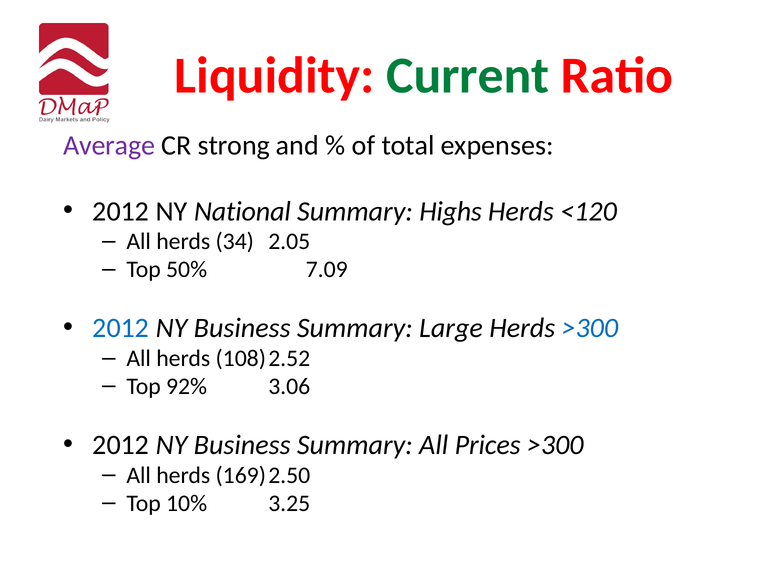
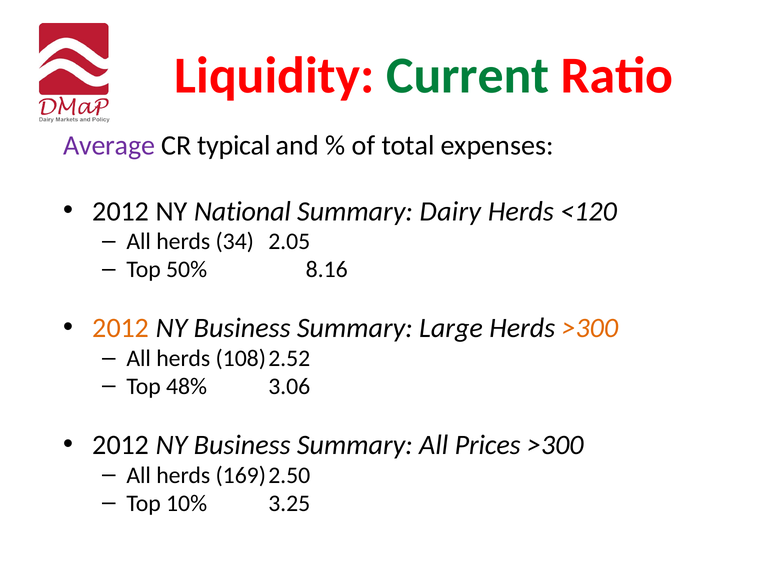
strong: strong -> typical (234, 145)
Highs: Highs -> Dairy (450, 212)
7.09: 7.09 -> 8.16 (327, 270)
2012 colour: blue -> orange (121, 328)
>300 colour: blue -> orange (590, 328)
92%: 92% -> 48% (187, 387)
